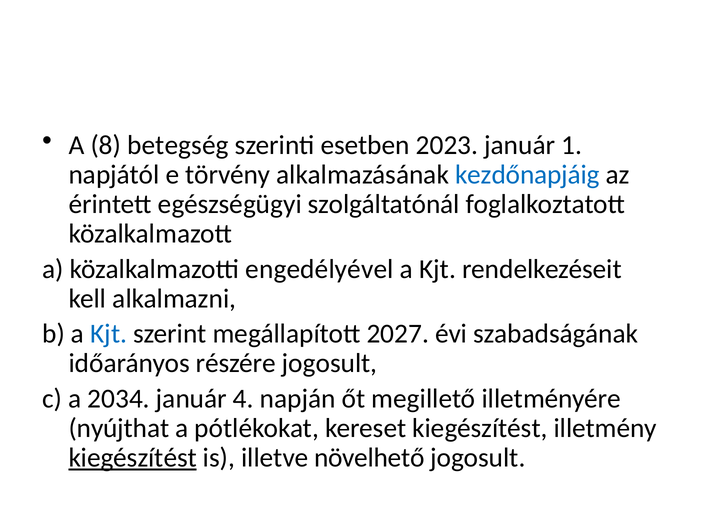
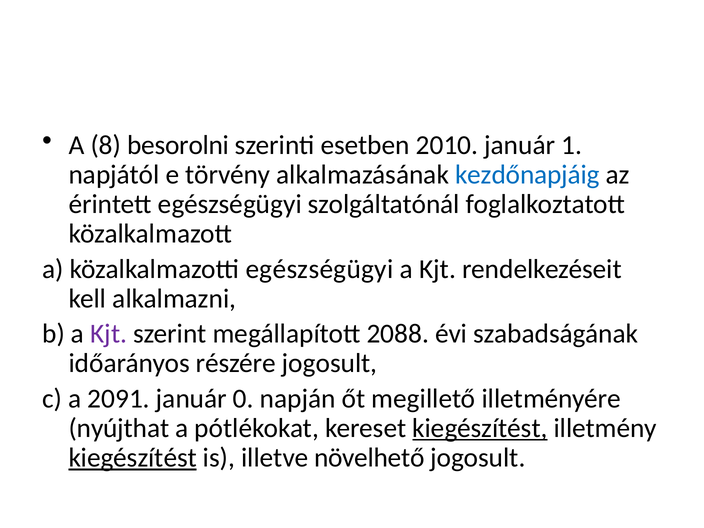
betegség: betegség -> besorolni (178, 145)
2023: 2023 -> 2010 (447, 145)
közalkalmazotti engedélyével: engedélyével -> egészségügyi (319, 269)
Kjt colour: blue -> purple (109, 334)
2027: 2027 -> 2088 (398, 334)
2034: 2034 -> 2091 (119, 399)
4: 4 -> 0 (243, 399)
kiegészítést underline: none -> present (480, 428)
